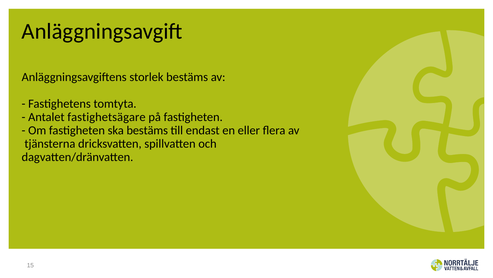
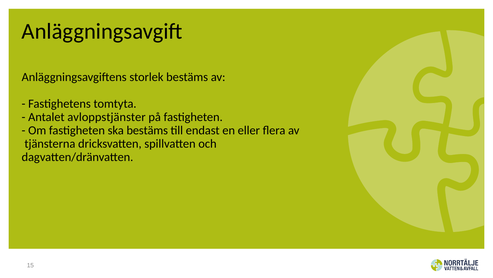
fastighetsägare: fastighetsägare -> avloppstjänster (106, 117)
